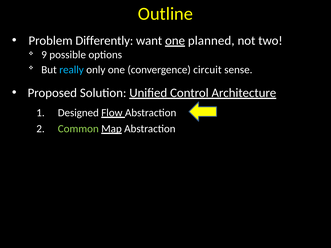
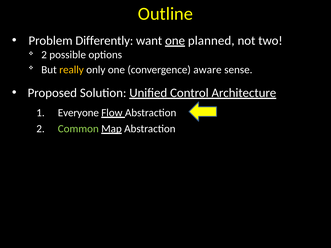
9: 9 -> 2 (44, 55)
really colour: light blue -> yellow (72, 70)
circuit: circuit -> aware (207, 70)
Designed: Designed -> Everyone (78, 113)
